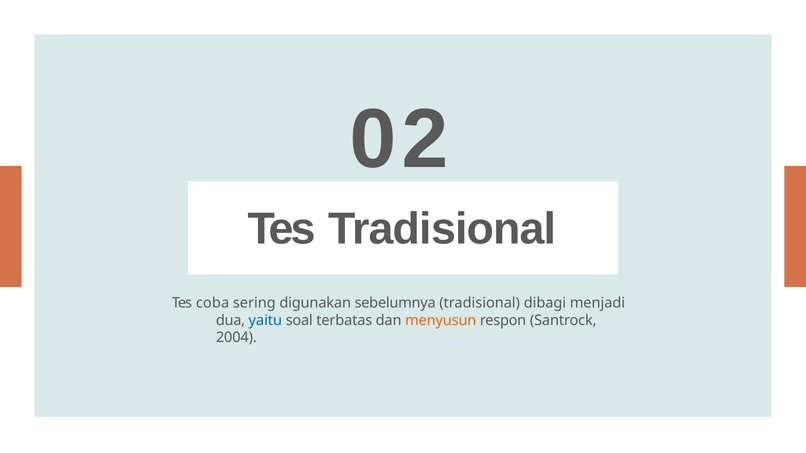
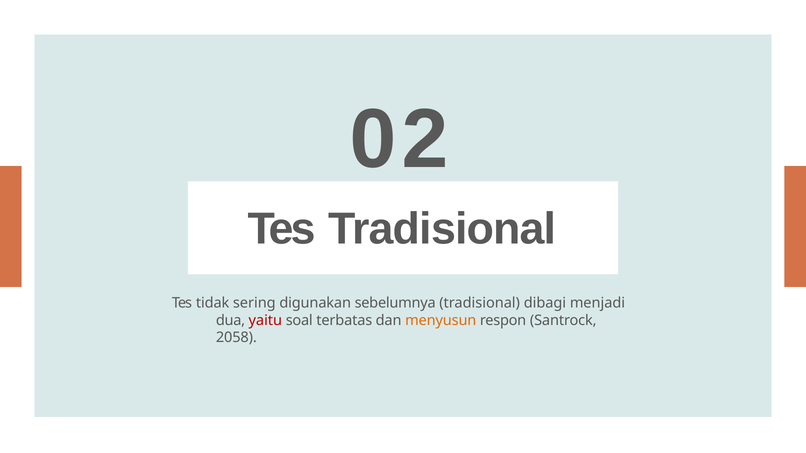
coba: coba -> tidak (213, 303)
yaitu colour: blue -> red (265, 320)
2004: 2004 -> 2058 (236, 338)
